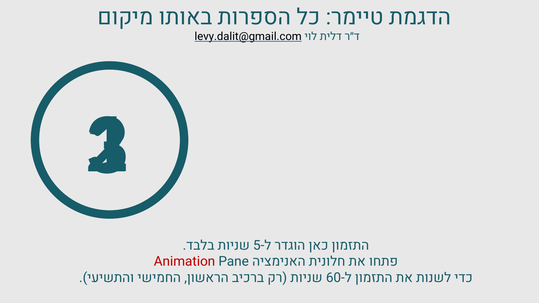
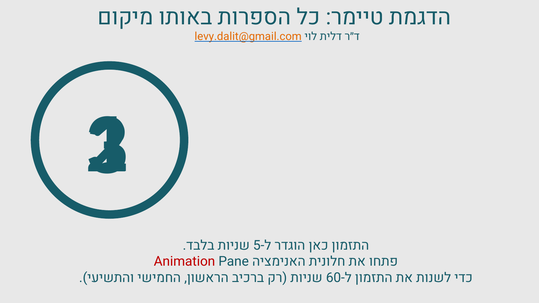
levy.dalit@gmail.com colour: black -> orange (248, 36)
